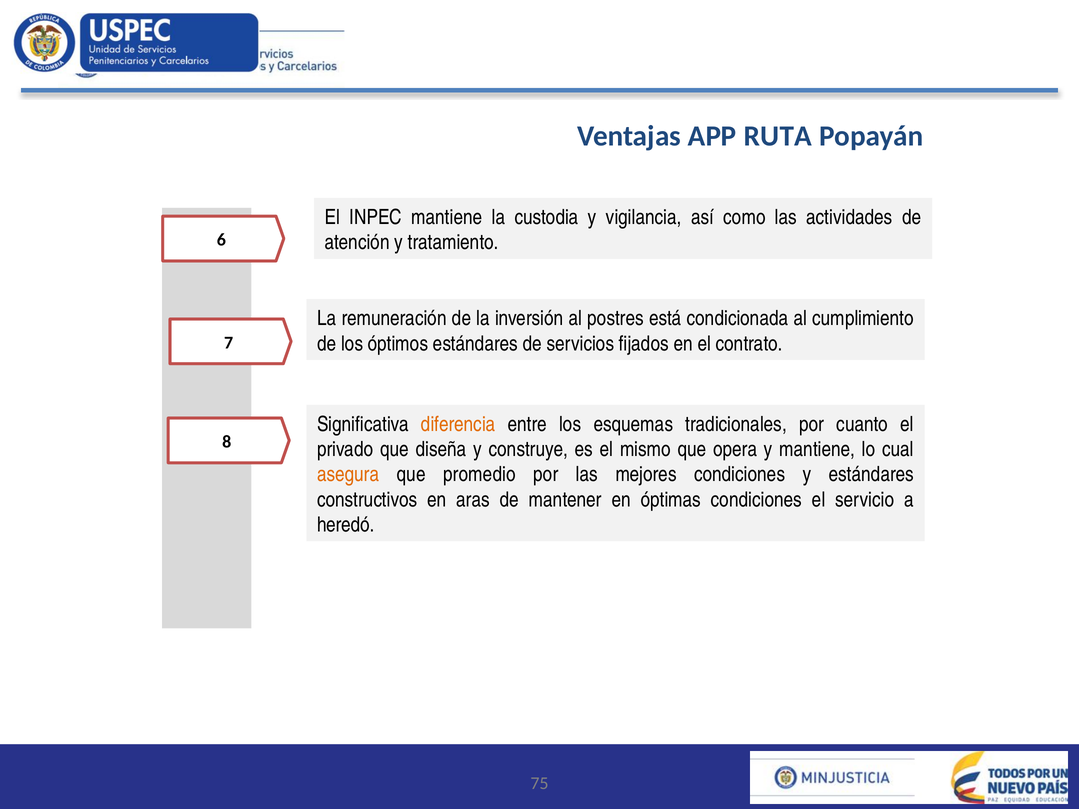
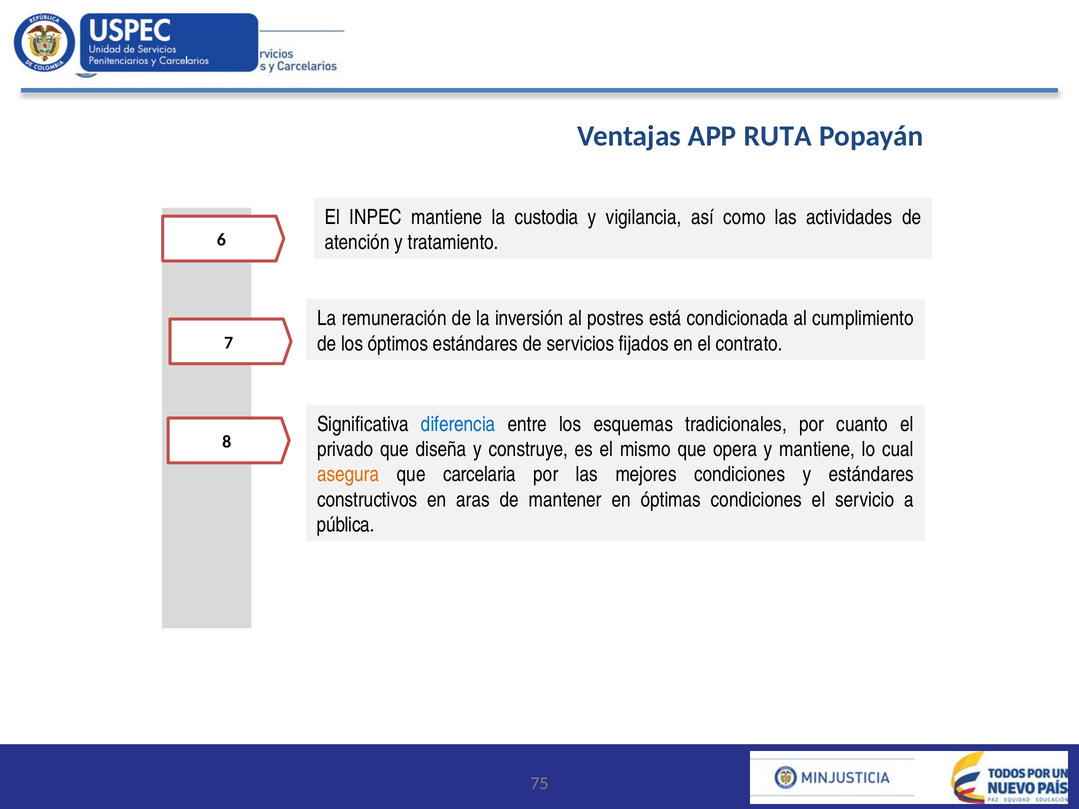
diferencia colour: orange -> blue (458, 424)
promedio: promedio -> carcelaria (480, 475)
heredó: heredó -> pública (346, 525)
